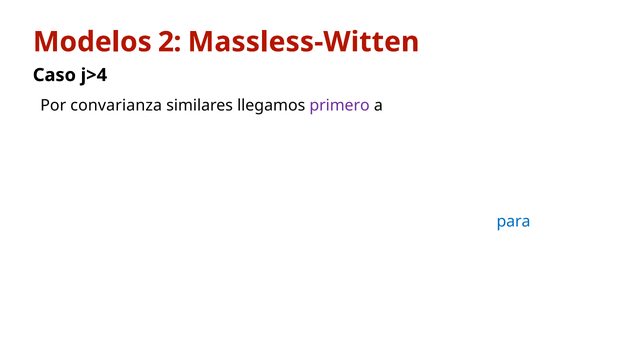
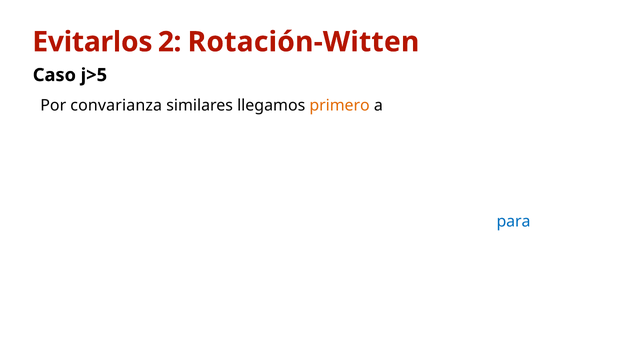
Modelos: Modelos -> Evitarlos (92, 42)
Massless-Witten: Massless-Witten -> Rotación-Witten (303, 42)
j>4: j>4 -> j>5 (94, 75)
primero colour: purple -> orange (340, 106)
